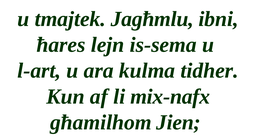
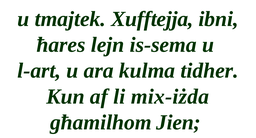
Jagħmlu: Jagħmlu -> Xufftejja (152, 19)
mix-nafx: mix-nafx -> mix-iżda (170, 96)
